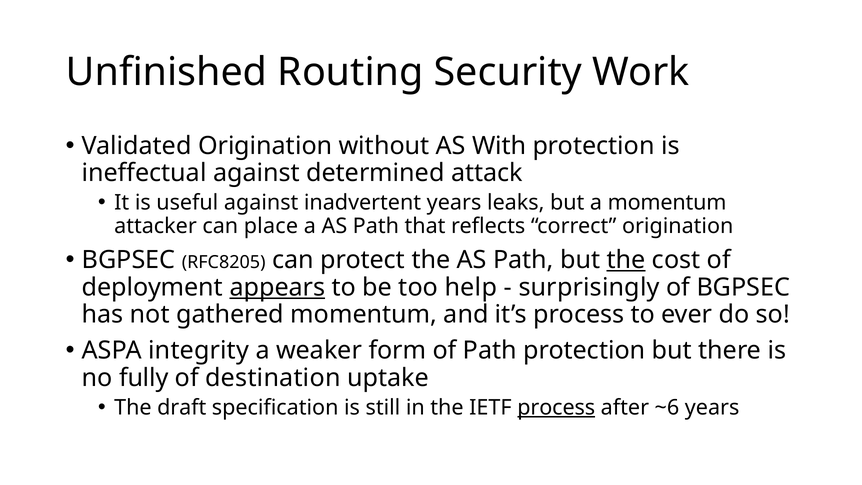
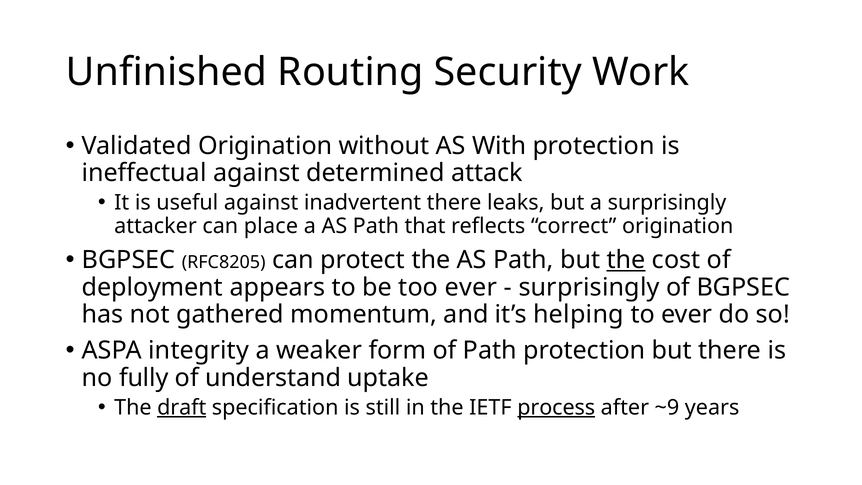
inadvertent years: years -> there (454, 203)
a momentum: momentum -> surprisingly (667, 203)
appears underline: present -> none (277, 287)
too help: help -> ever (471, 287)
it’s process: process -> helping (579, 314)
destination: destination -> understand (273, 378)
draft underline: none -> present (182, 407)
~6: ~6 -> ~9 (667, 407)
